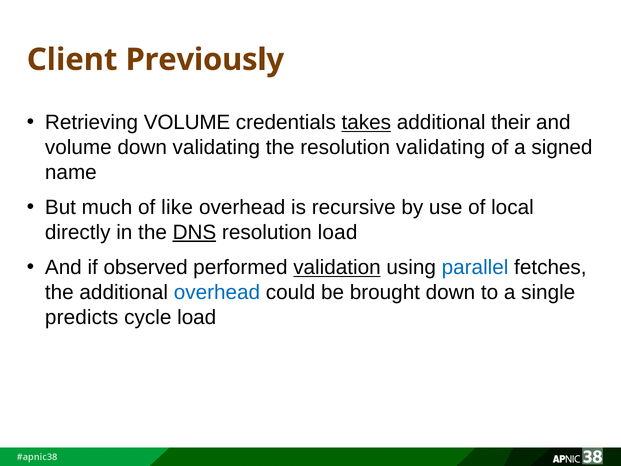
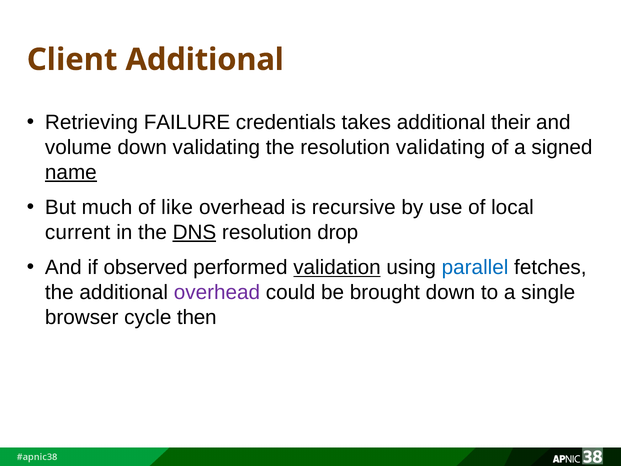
Client Previously: Previously -> Additional (205, 60)
Retrieving VOLUME: VOLUME -> FAILURE (187, 123)
takes underline: present -> none (366, 123)
name underline: none -> present (71, 172)
directly: directly -> current (78, 232)
resolution load: load -> drop (338, 232)
overhead colour: blue -> purple (217, 292)
predicts: predicts -> browser (82, 317)
cycle load: load -> then (197, 317)
